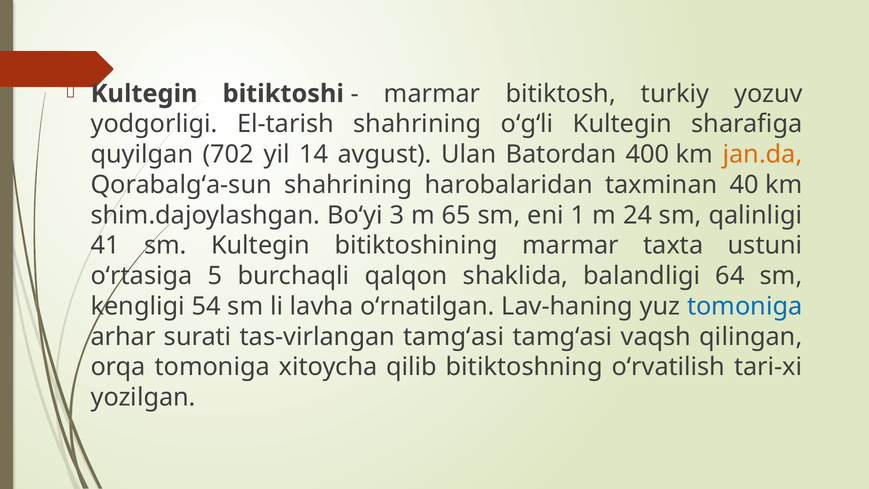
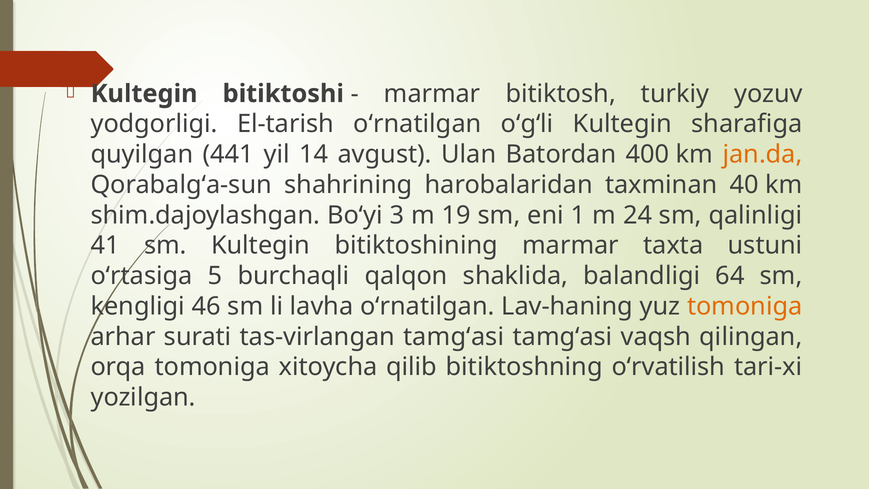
El-tarish shahrining: shahrining -> oʻrnatilgan (417, 124)
702: 702 -> 441 (228, 154)
65: 65 -> 19 (456, 215)
54: 54 -> 46 (206, 306)
tomoniga colour: blue -> orange (745, 306)
